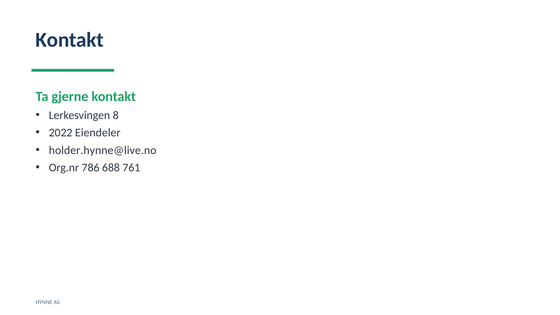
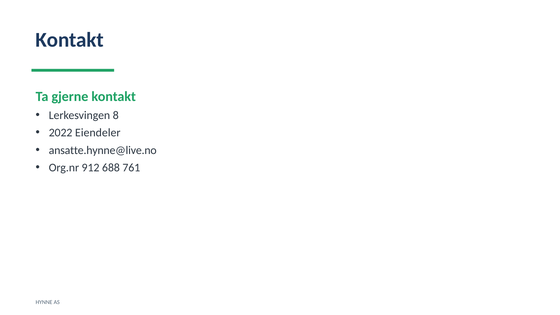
holder.hynne@live.no: holder.hynne@live.no -> ansatte.hynne@live.no (103, 150)
786: 786 -> 912 (91, 168)
